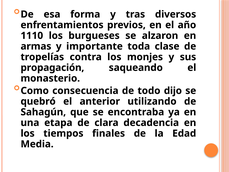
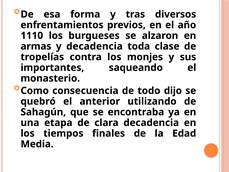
y importante: importante -> decadencia (94, 46)
propagación: propagación -> importantes (52, 68)
